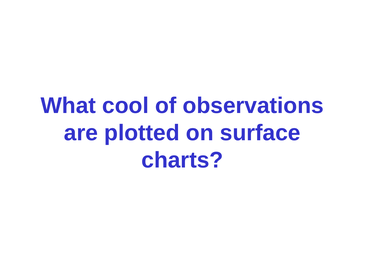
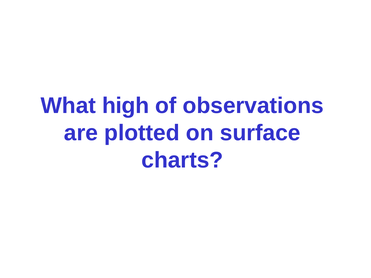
cool: cool -> high (126, 106)
